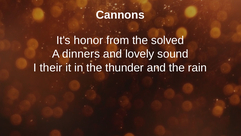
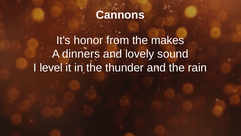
solved: solved -> makes (168, 40)
their: their -> level (51, 67)
